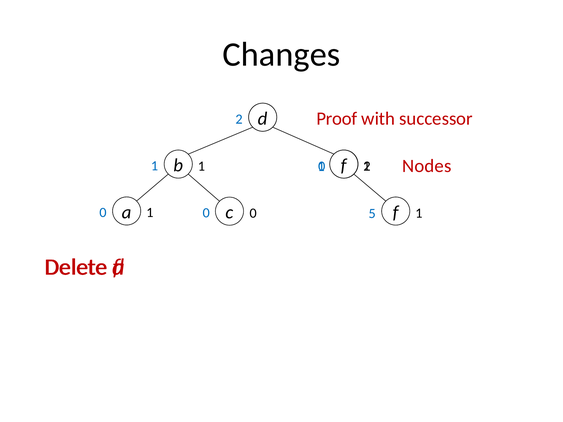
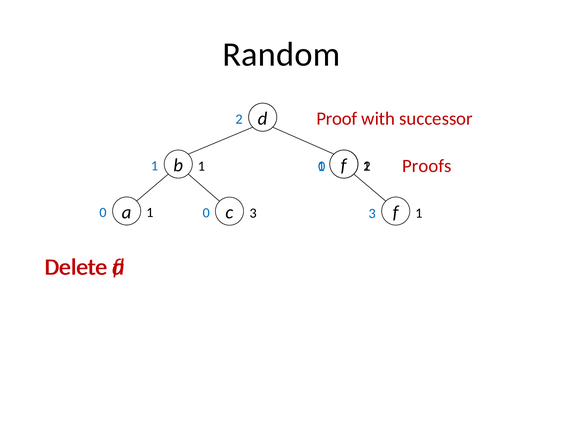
Changes: Changes -> Random (281, 55)
Nodes: Nodes -> Proofs (427, 166)
c 0: 0 -> 3 (253, 213)
0 5: 5 -> 3 (372, 214)
